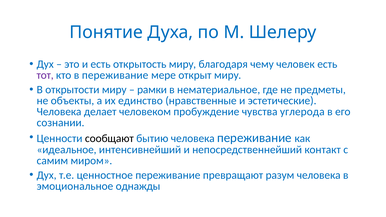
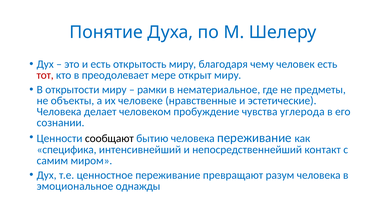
тот colour: purple -> red (45, 75)
в переживание: переживание -> преодолевает (115, 75)
единство: единство -> человеке (140, 101)
идеальное: идеальное -> специфика (67, 150)
